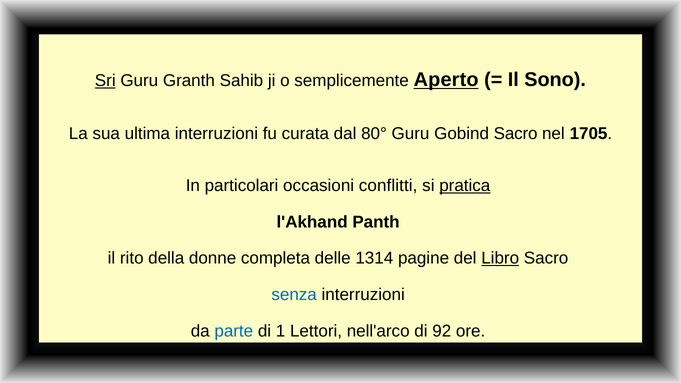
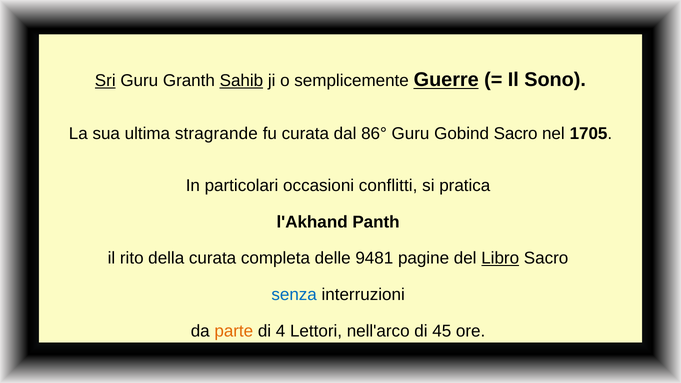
Sahib underline: none -> present (241, 81)
Aperto: Aperto -> Guerre (446, 80)
ultima interruzioni: interruzioni -> stragrande (216, 134)
80°: 80° -> 86° (374, 134)
pratica underline: present -> none (465, 186)
della donne: donne -> curata (213, 258)
1314: 1314 -> 9481 (374, 258)
parte colour: blue -> orange (234, 331)
1: 1 -> 4 (281, 331)
92: 92 -> 45 (442, 331)
